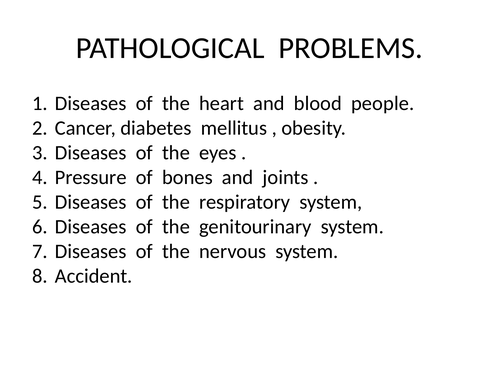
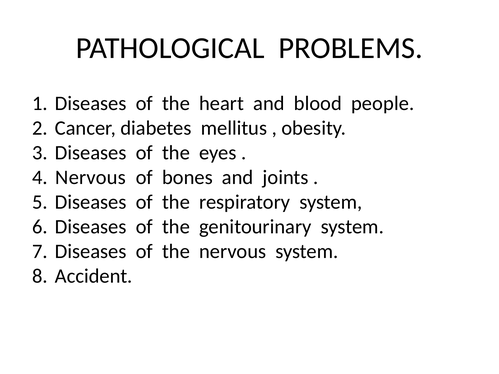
Pressure: Pressure -> Nervous (91, 178)
